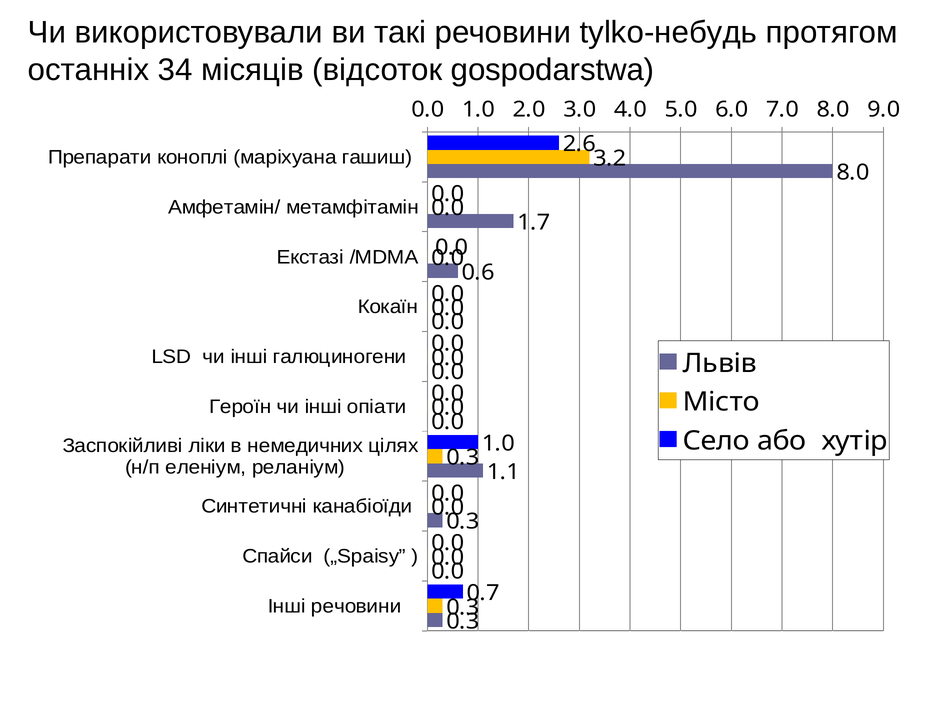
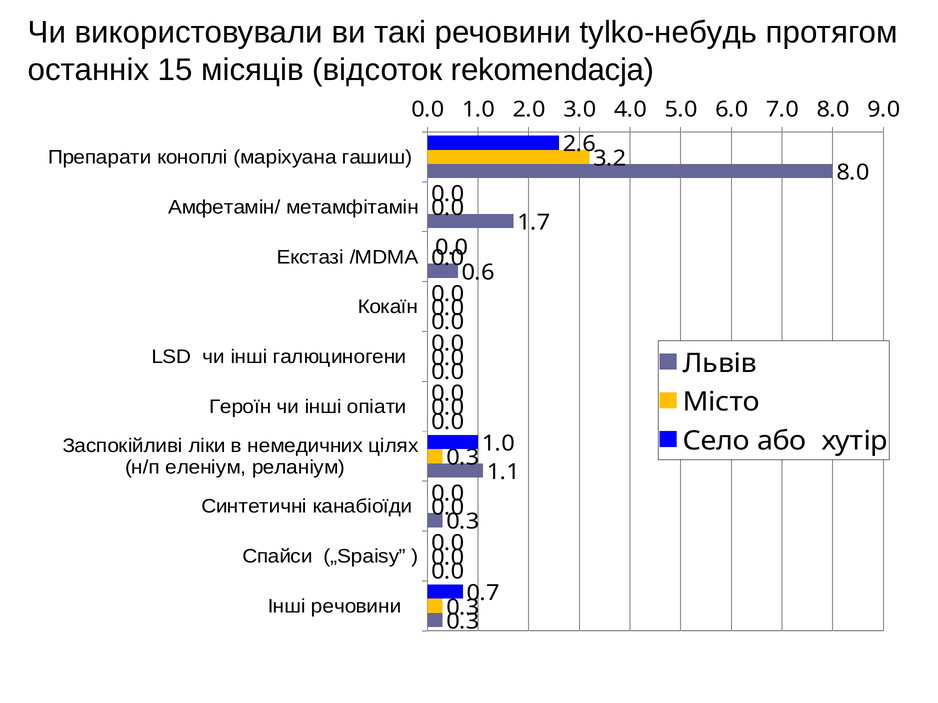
34: 34 -> 15 (175, 70)
gospodarstwa: gospodarstwa -> rekomendacja (553, 70)
